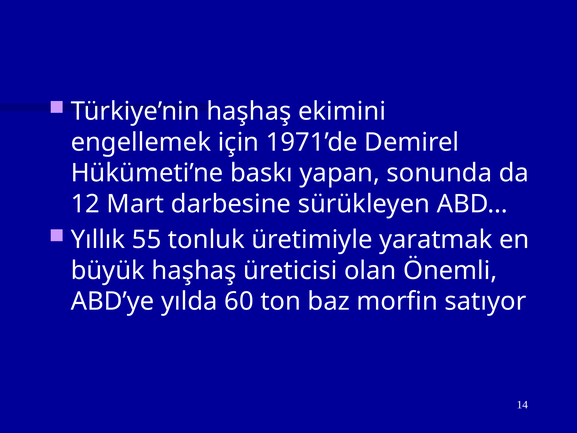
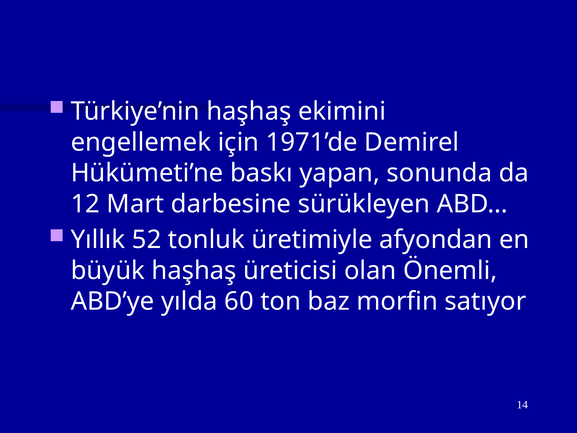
55: 55 -> 52 (147, 240)
yaratmak: yaratmak -> afyondan (436, 240)
